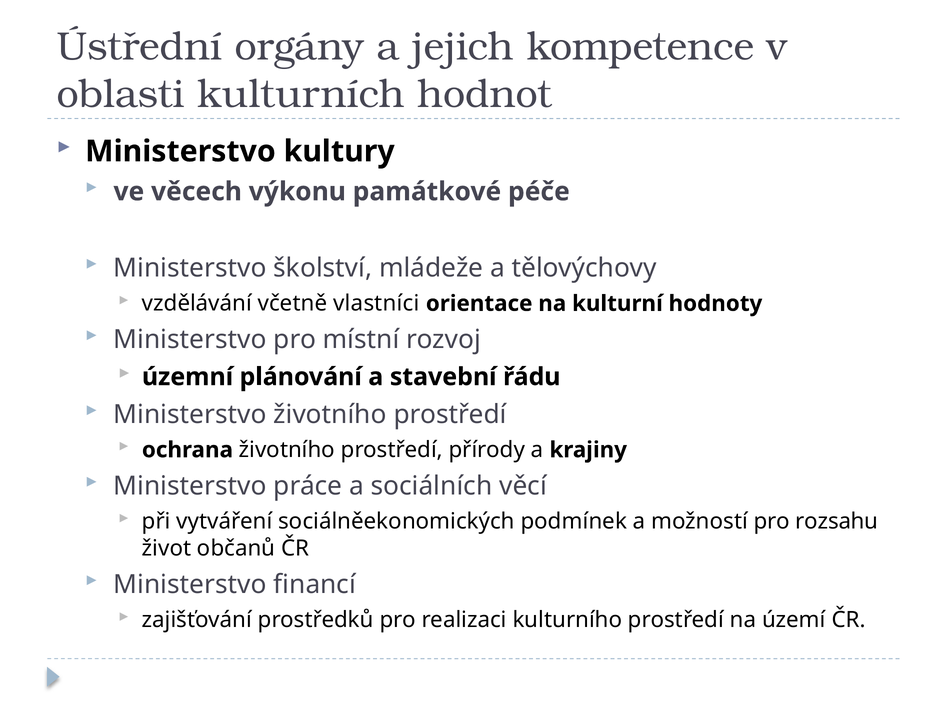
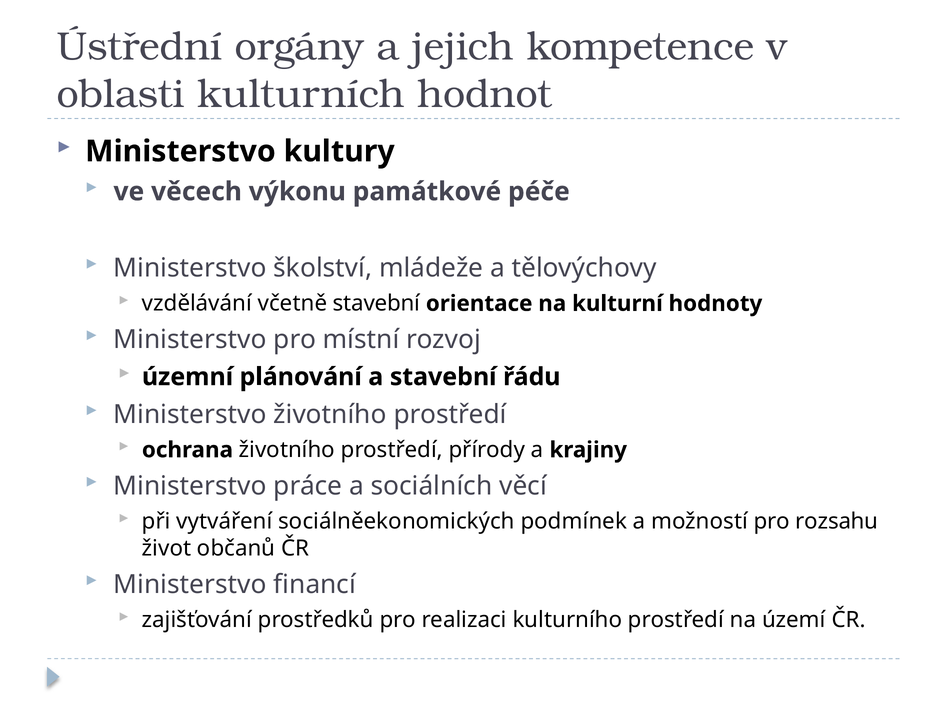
včetně vlastníci: vlastníci -> stavební (377, 303)
